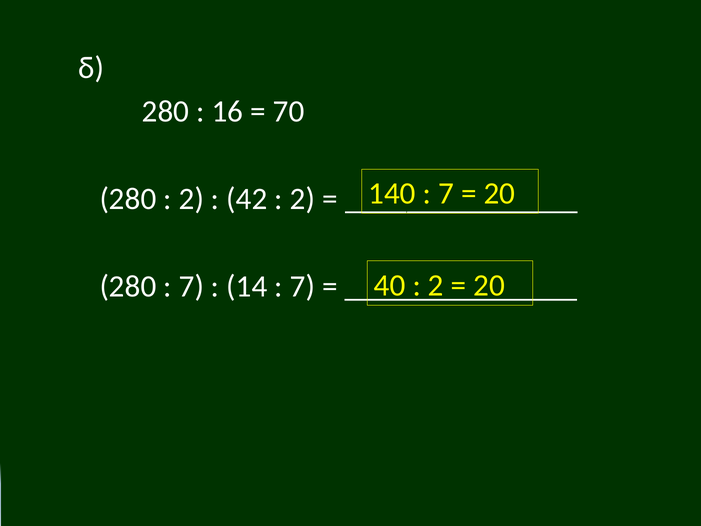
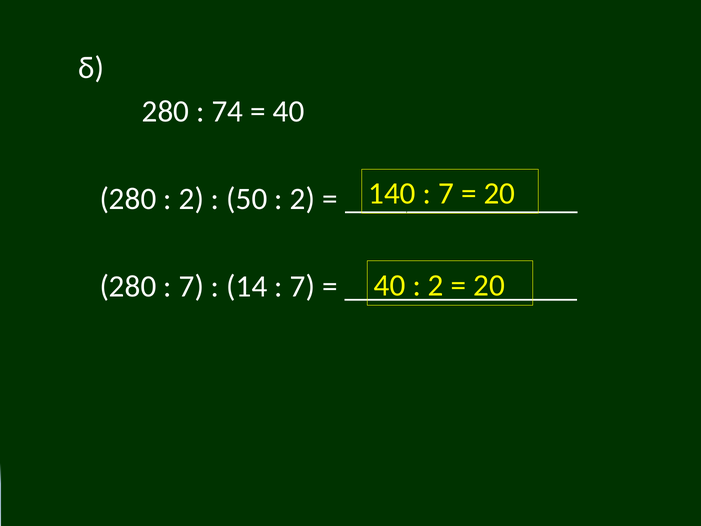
16: 16 -> 74 (227, 112)
70: 70 -> 40 (289, 112)
42: 42 -> 50 (247, 199)
